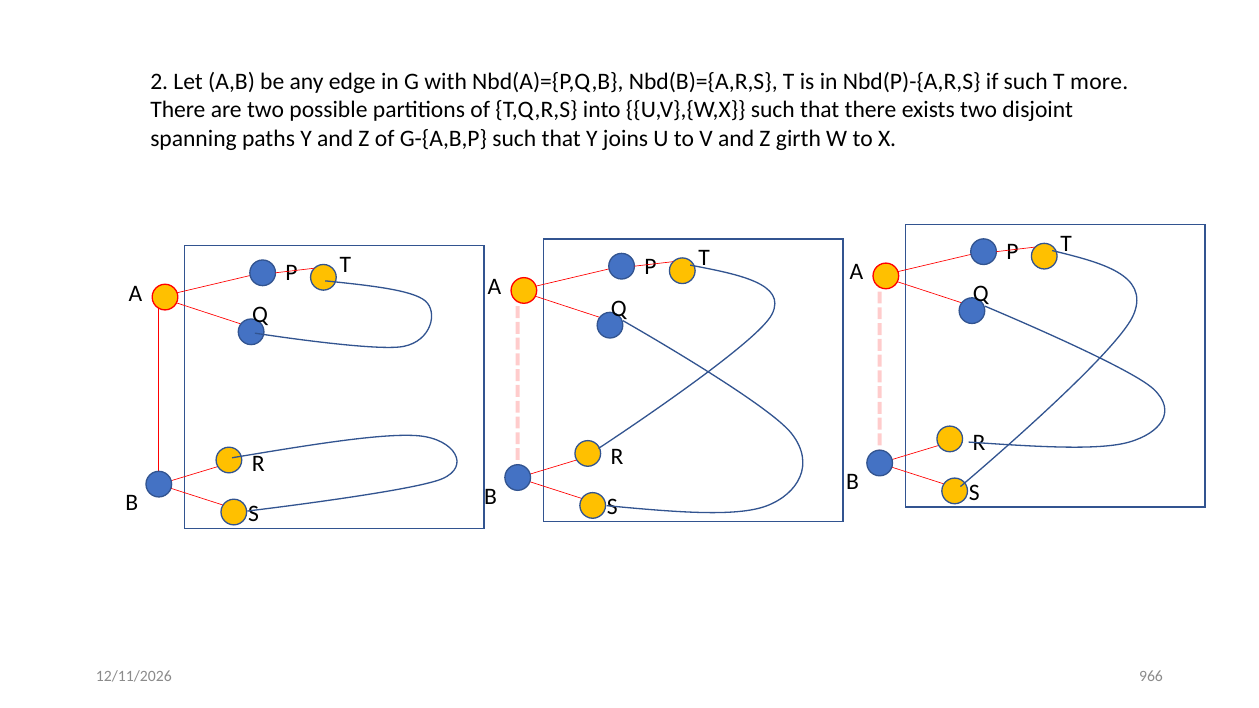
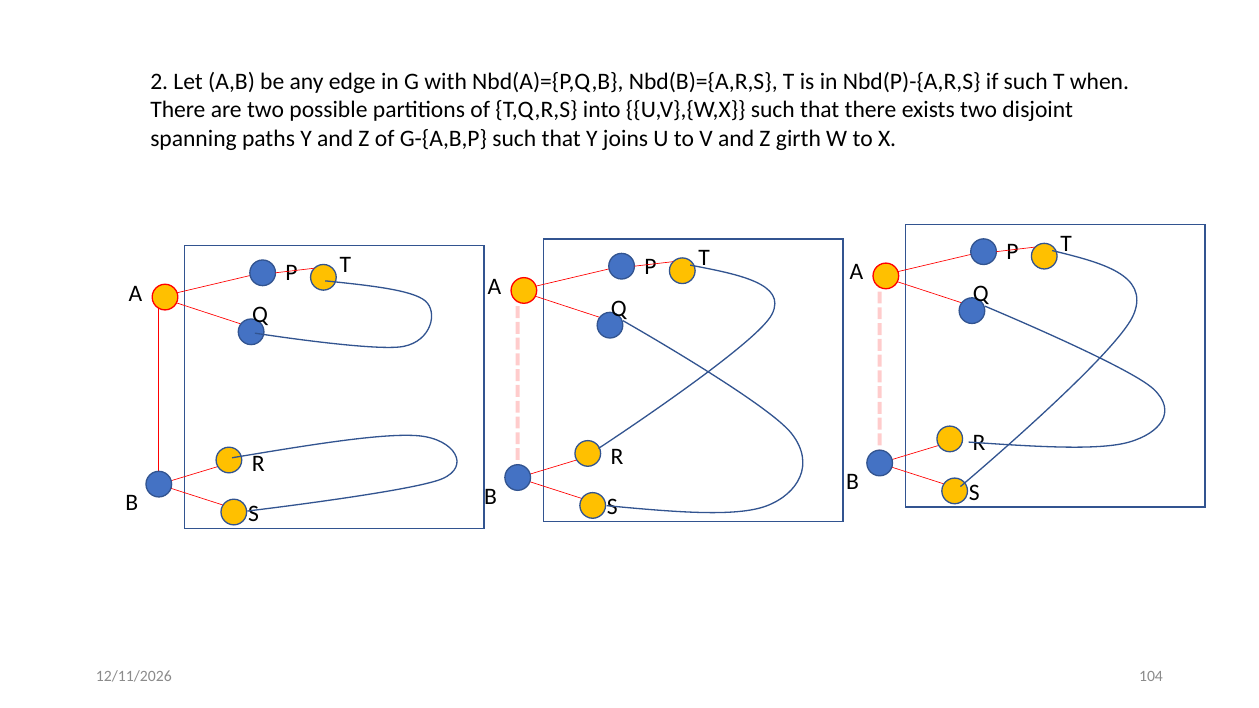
more: more -> when (1099, 82)
966: 966 -> 104 (1151, 676)
